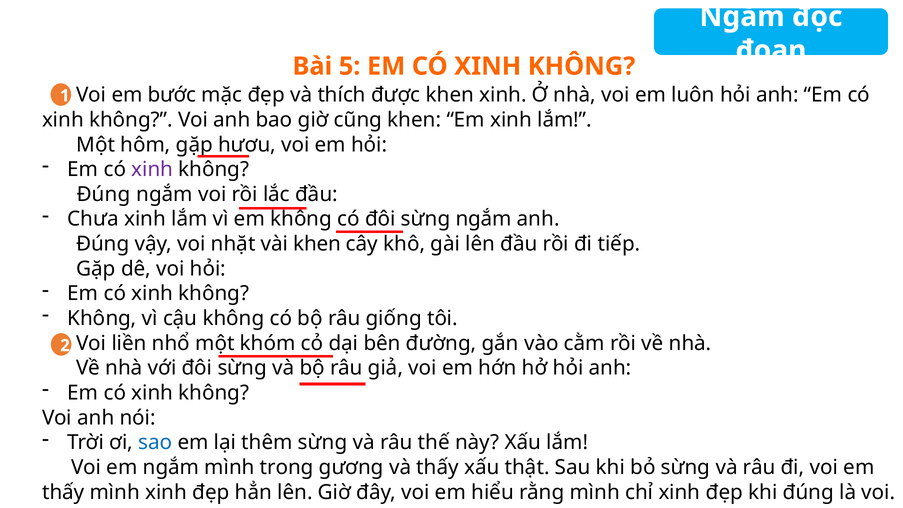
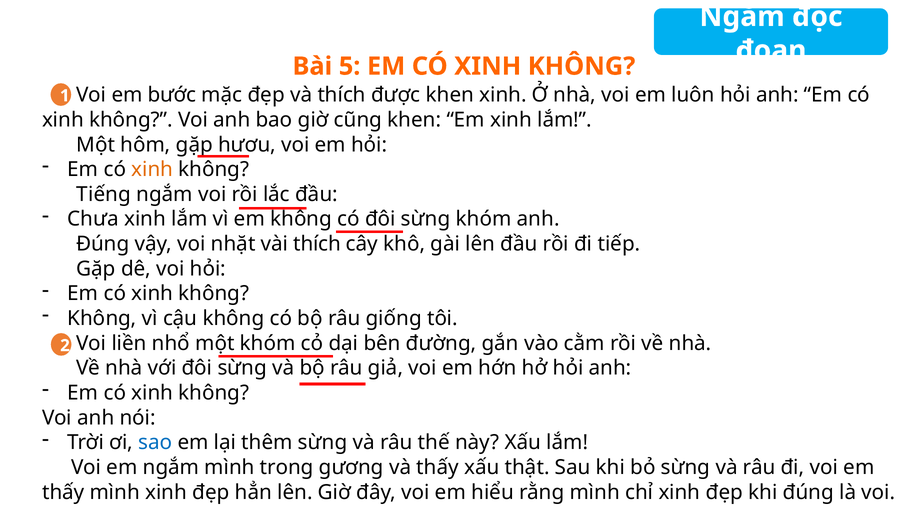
xinh colour: purple -> orange (152, 169)
Đúng: Đúng -> Tiếng (104, 194)
sừng ngắm: ngắm -> khóm (484, 219)
vài khen: khen -> thích (317, 244)
